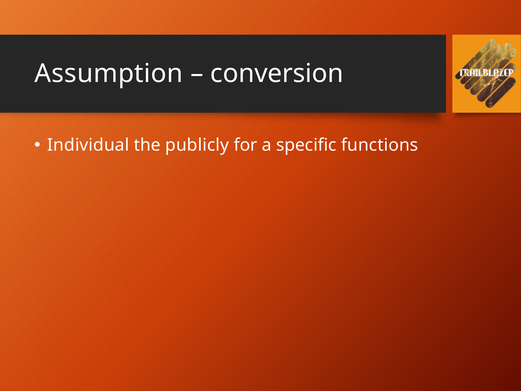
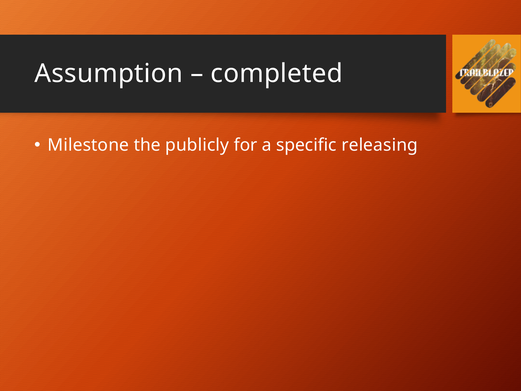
conversion: conversion -> completed (277, 74)
Individual: Individual -> Milestone (88, 145)
functions: functions -> releasing (380, 145)
